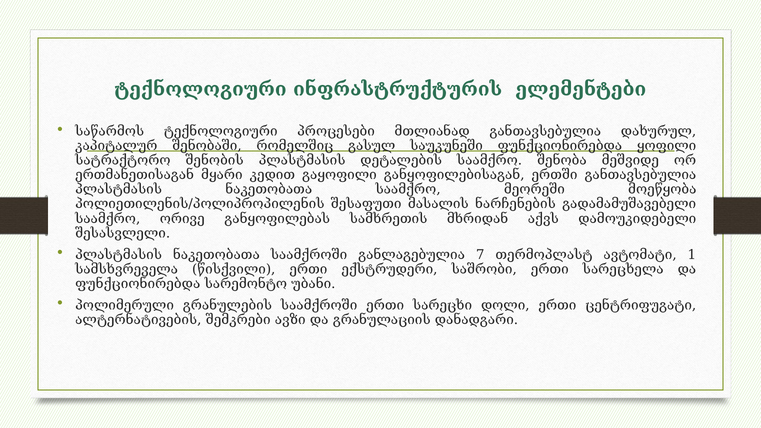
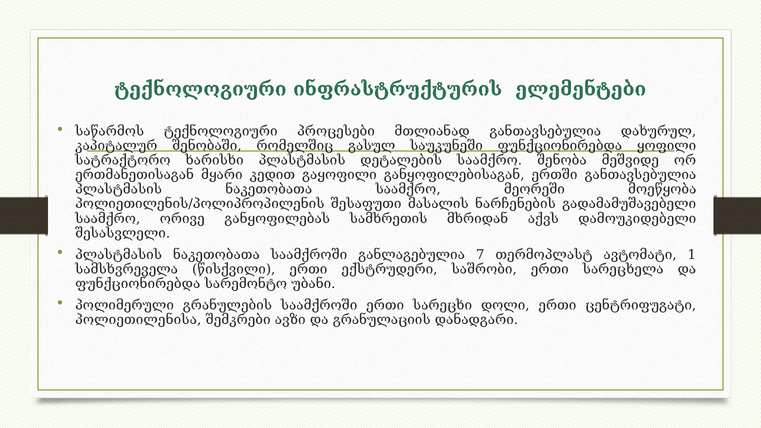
შენობის: შენობის -> ხარისხი (215, 160)
ალტერნატივების: ალტერნატივების -> პოლიეთილენისა (138, 320)
